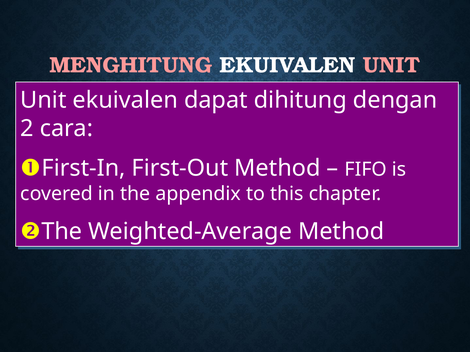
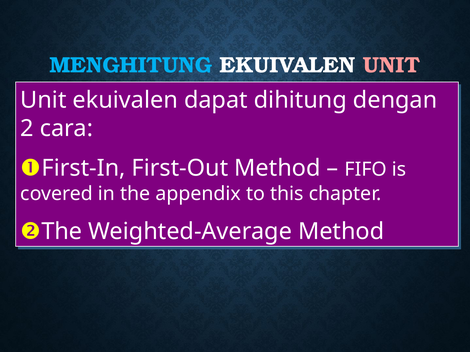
MENGHITUNG colour: pink -> light blue (131, 65)
